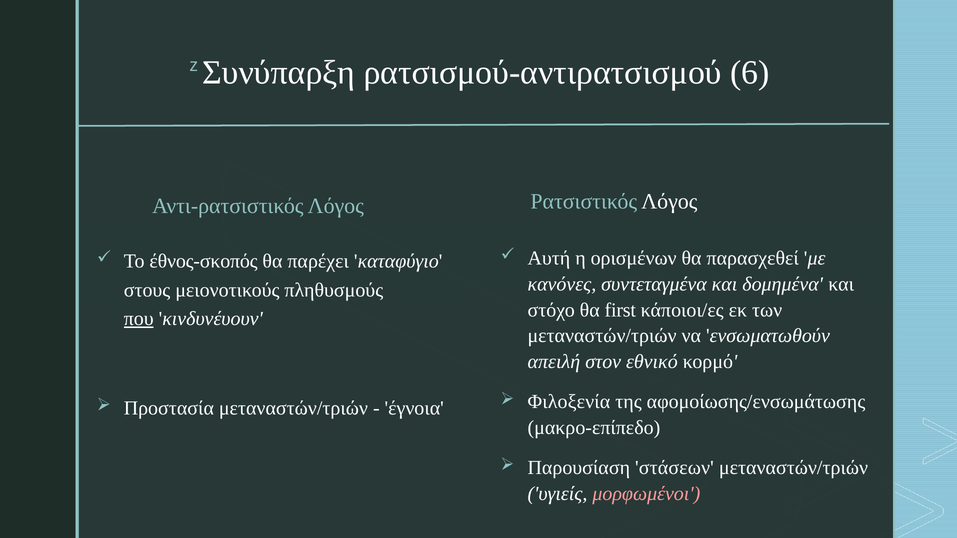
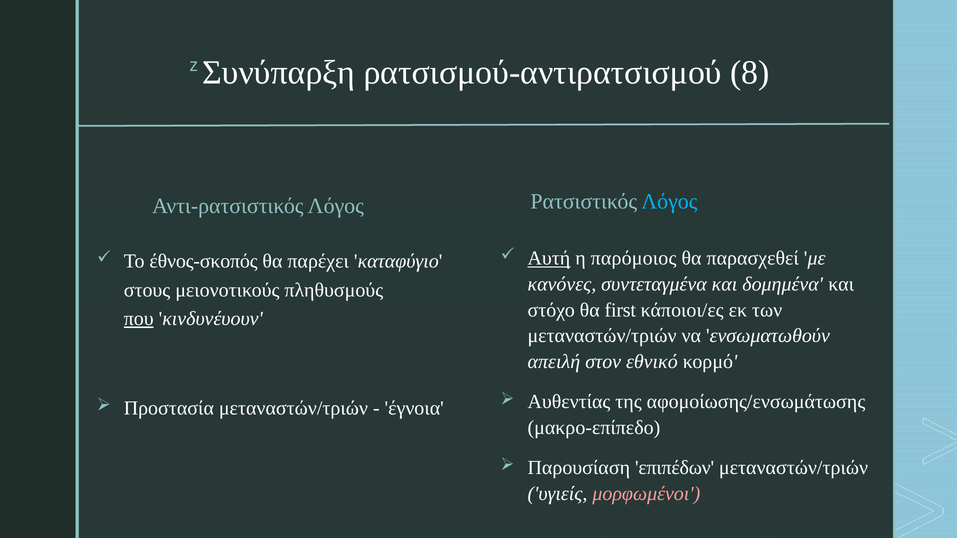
6: 6 -> 8 (750, 73)
Λόγος colour: white -> light blue (669, 202)
Αυτή underline: none -> present (549, 259)
ορισμένων: ορισμένων -> παρόμοιος (634, 259)
Φιλοξενία: Φιλοξενία -> Αυθεντίας (569, 402)
στάσεων: στάσεων -> επιπέδων (675, 468)
